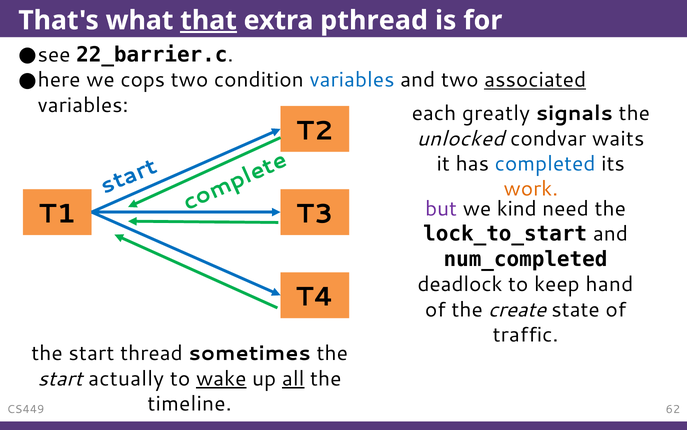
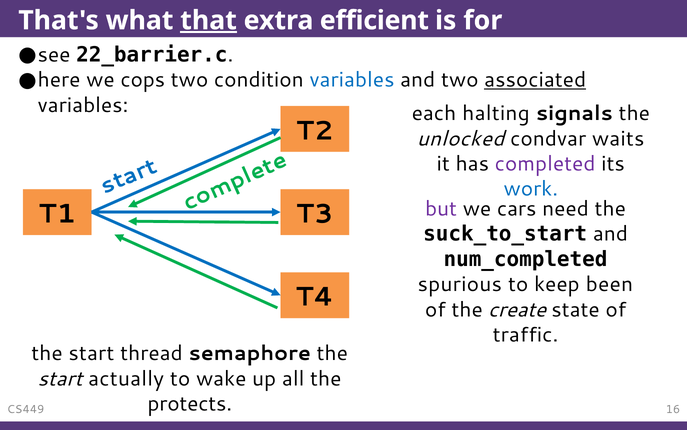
pthread: pthread -> efficient (374, 20)
greatly: greatly -> halting (496, 113)
completed colour: blue -> purple (545, 164)
work colour: orange -> blue (531, 189)
kind: kind -> cars (517, 209)
lock_to_start: lock_to_start -> suck_to_start (505, 234)
deadlock: deadlock -> spurious (460, 284)
hand: hand -> been (609, 284)
sometimes: sometimes -> semaphore (250, 353)
wake underline: present -> none (221, 378)
all underline: present -> none (293, 378)
timeline: timeline -> protects (190, 403)
62: 62 -> 16 (673, 409)
